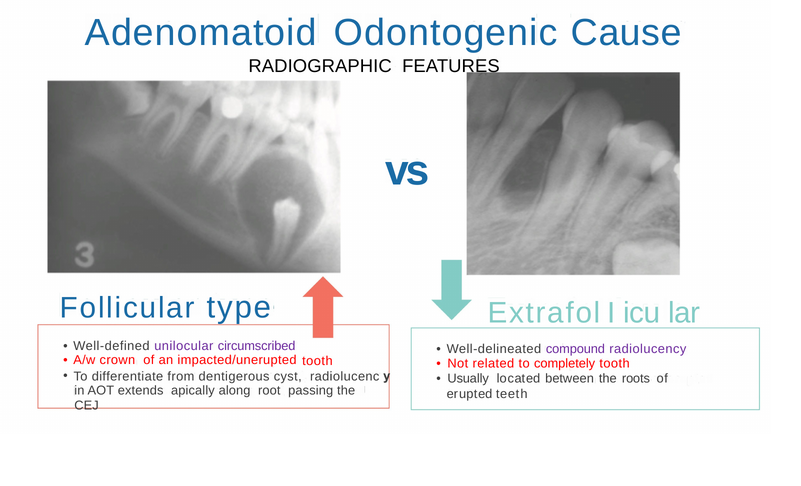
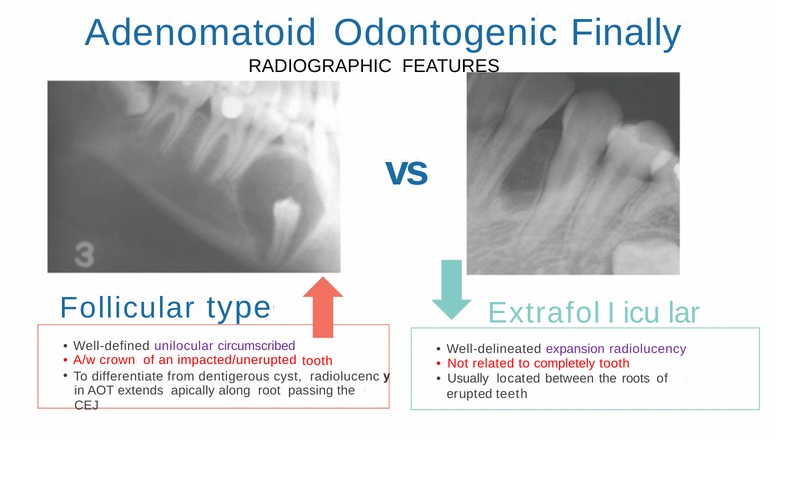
Cause: Cause -> Finally (626, 33)
compound: compound -> expansion (575, 349)
